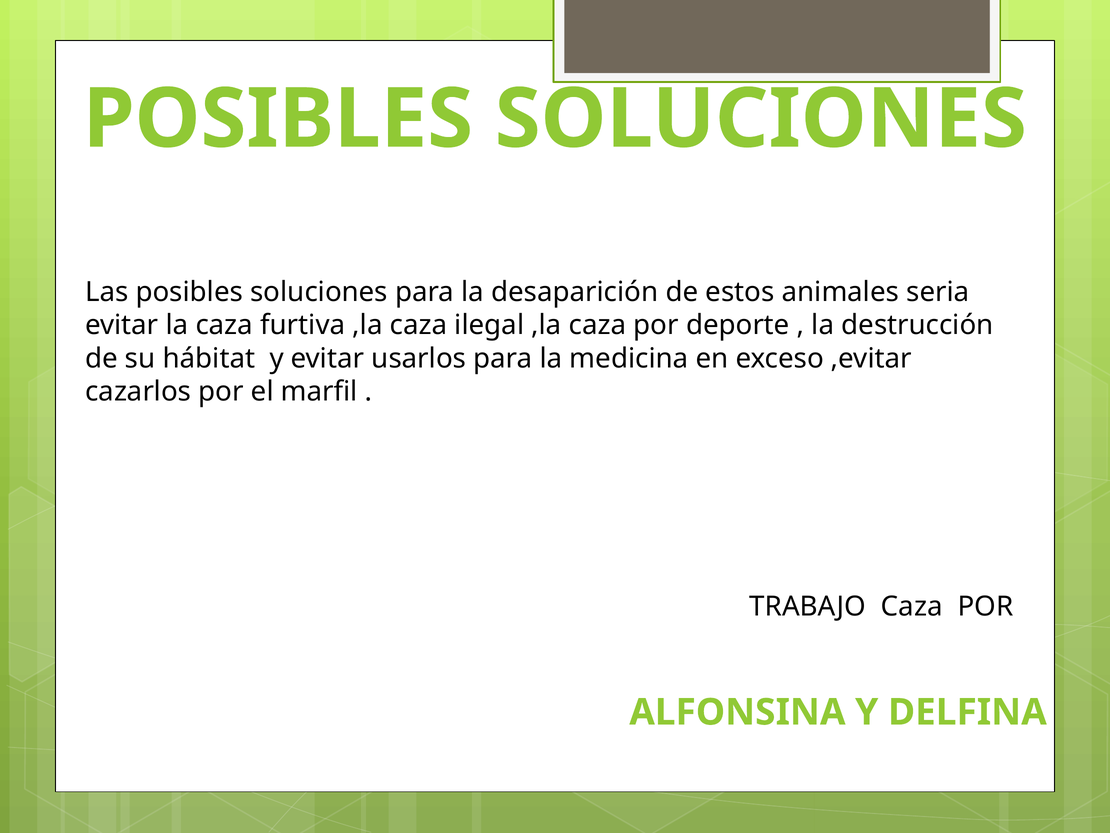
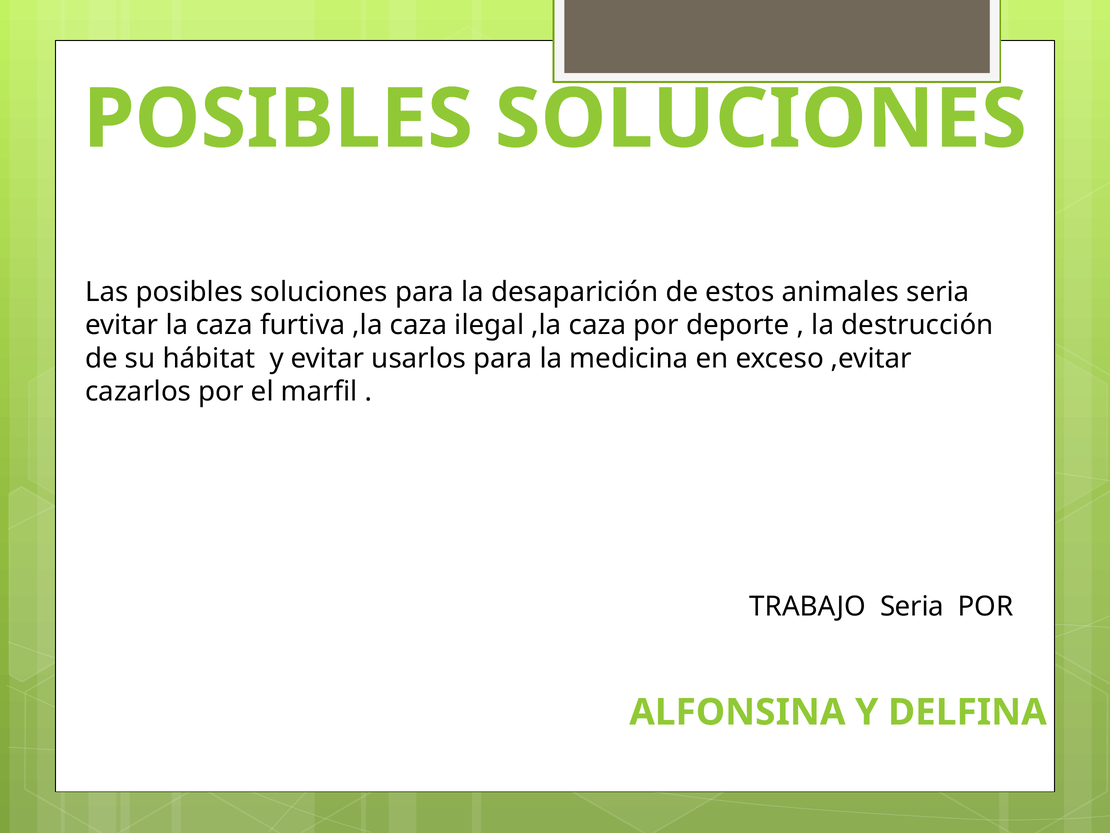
TRABAJO Caza: Caza -> Seria (912, 606)
